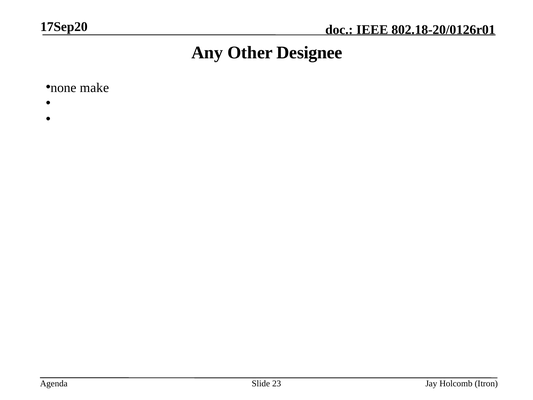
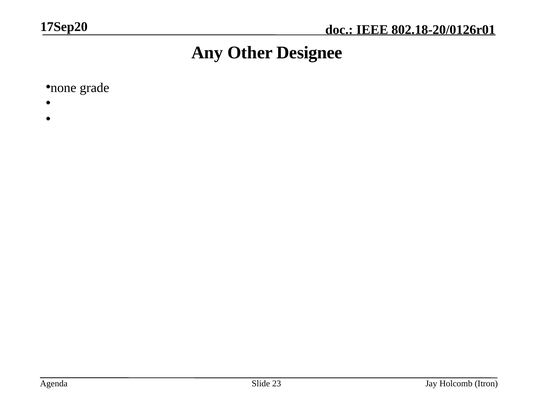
make: make -> grade (94, 88)
